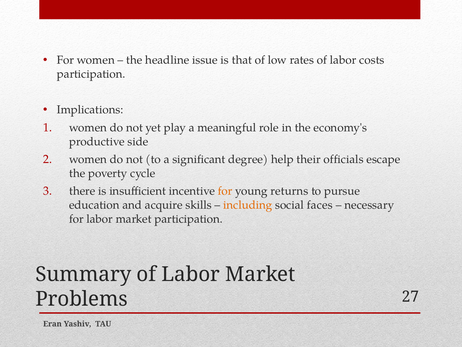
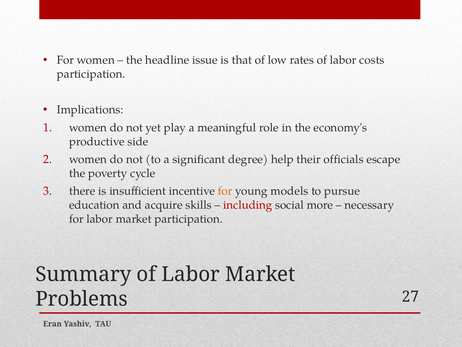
returns: returns -> models (289, 191)
including colour: orange -> red (248, 205)
faces: faces -> more (320, 205)
